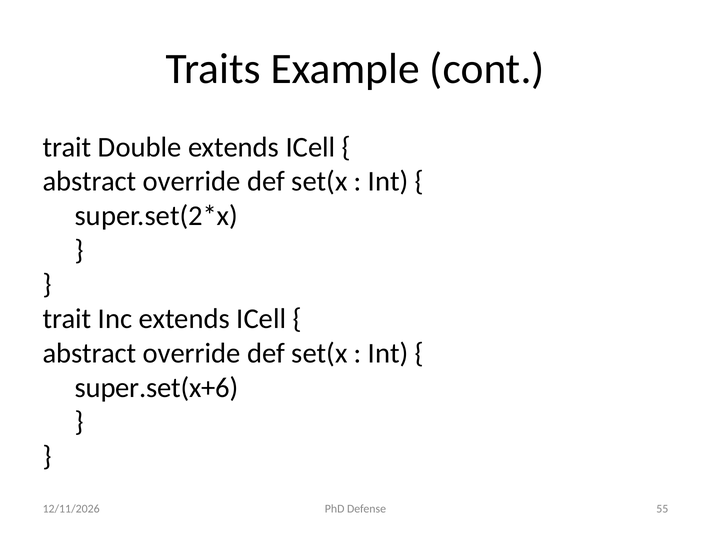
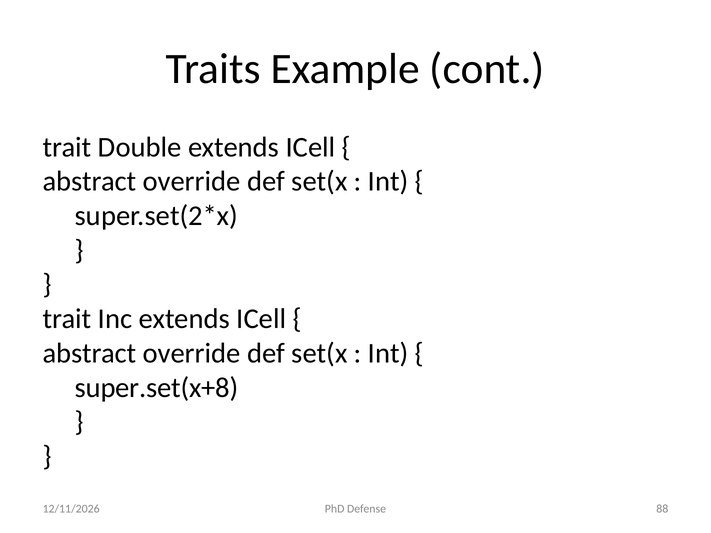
super.set(x+6: super.set(x+6 -> super.set(x+8 (157, 388)
55: 55 -> 88 (662, 509)
